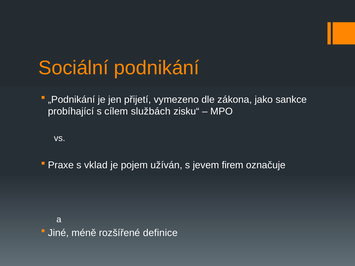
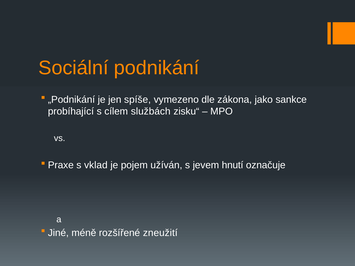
přijetí: přijetí -> spíše (137, 100)
firem: firem -> hnutí (233, 165)
definice: definice -> zneužití (160, 233)
